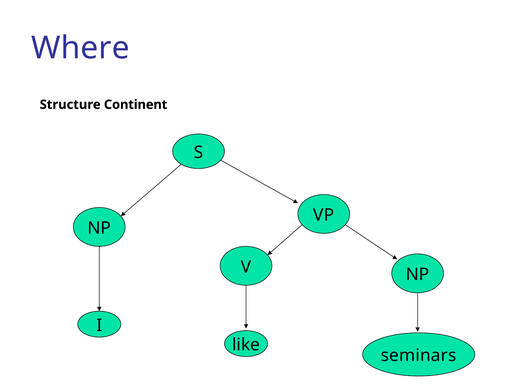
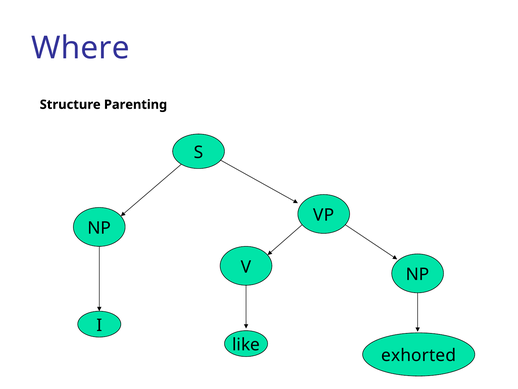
Continent: Continent -> Parenting (136, 104)
seminars: seminars -> exhorted (419, 355)
